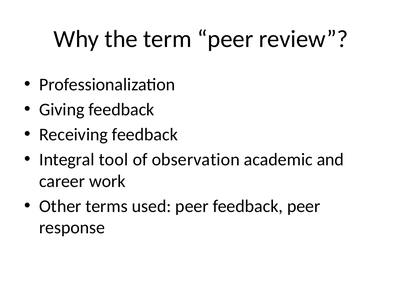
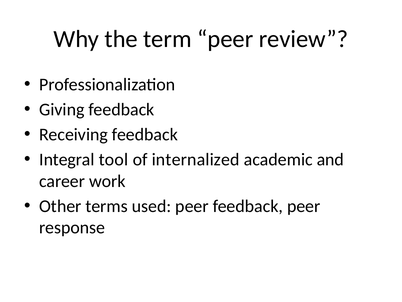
observation: observation -> internalized (196, 159)
